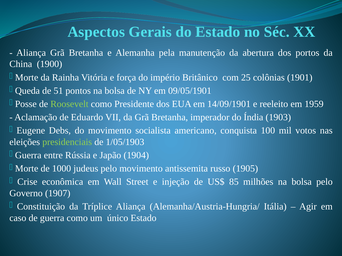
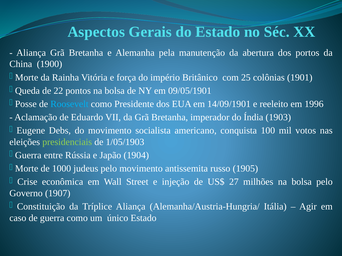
51: 51 -> 22 (58, 91)
Roosevelt colour: light green -> light blue (69, 104)
1959: 1959 -> 1996 (314, 104)
85: 85 -> 27 (234, 182)
